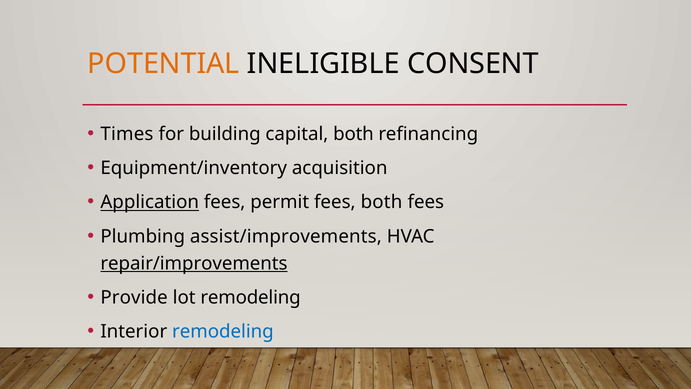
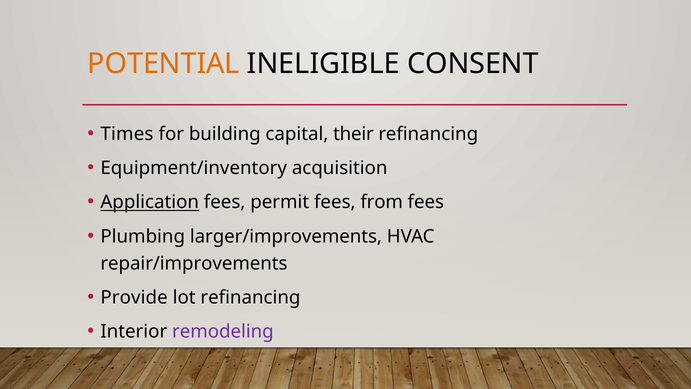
capital both: both -> their (354, 134)
fees both: both -> from (382, 202)
assist/improvements: assist/improvements -> larger/improvements (286, 236)
repair/improvements underline: present -> none (194, 263)
lot remodeling: remodeling -> refinancing (250, 297)
remodeling colour: blue -> purple (223, 331)
